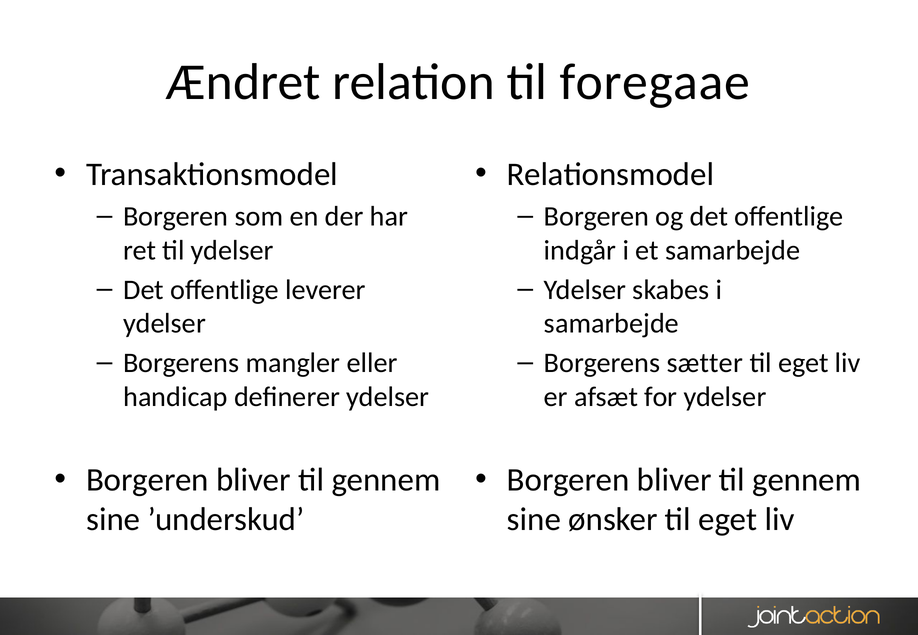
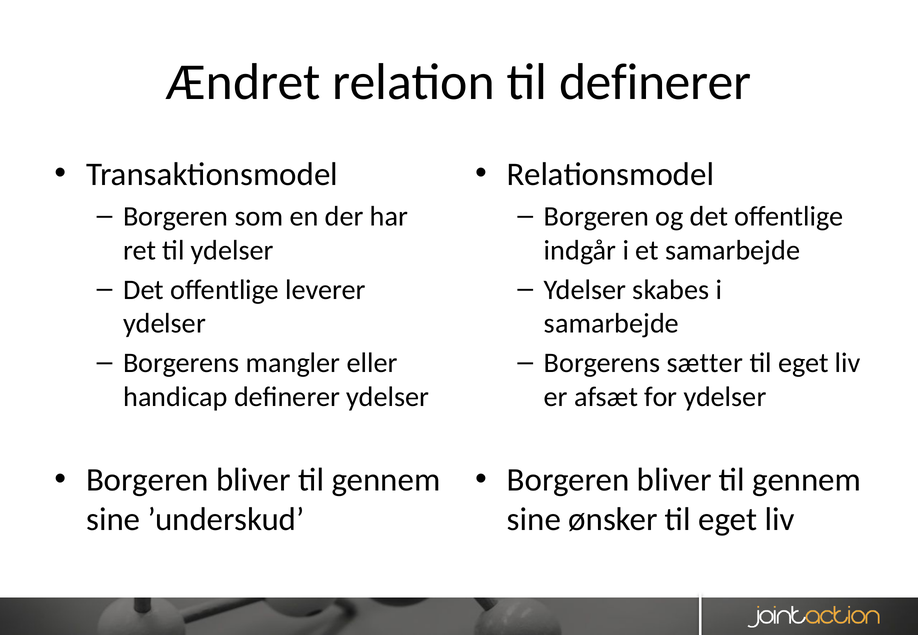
til foregaae: foregaae -> definerer (655, 82)
